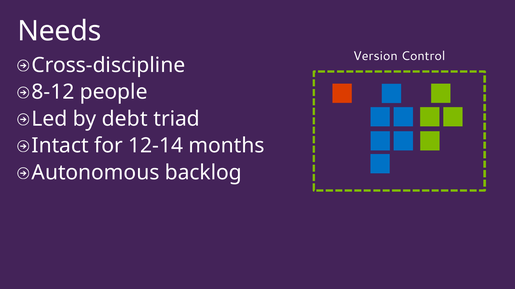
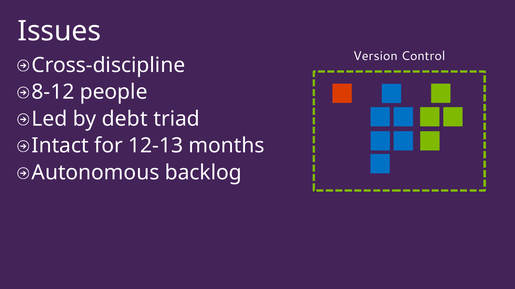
Needs: Needs -> Issues (59, 31)
12-14: 12-14 -> 12-13 (156, 146)
